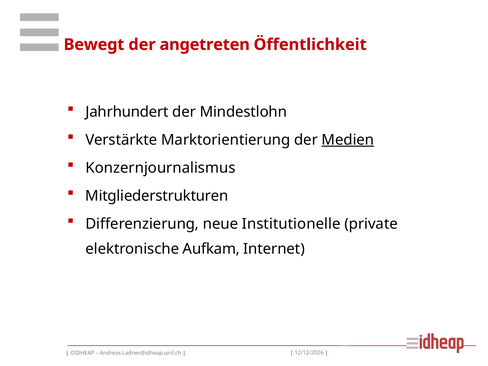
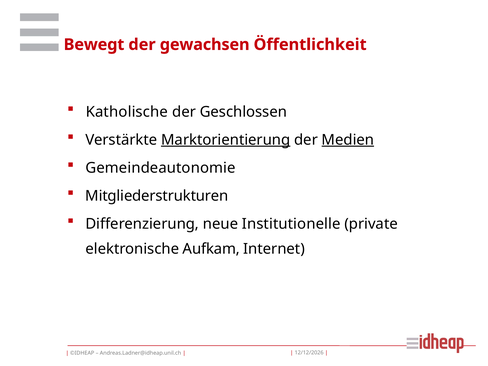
angetreten: angetreten -> gewachsen (205, 45)
Jahrhundert: Jahrhundert -> Katholische (127, 112)
Mindestlohn: Mindestlohn -> Geschlossen (243, 112)
Marktorientierung underline: none -> present (226, 140)
Konzernjournalismus: Konzernjournalismus -> Gemeindeautonomie (160, 168)
